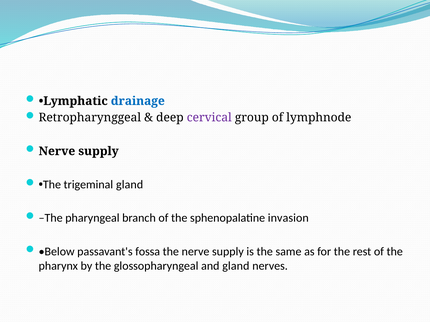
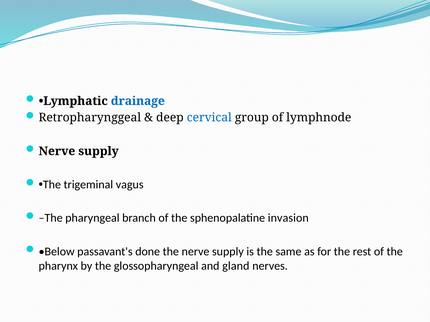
cervical colour: purple -> blue (209, 118)
trigeminal gland: gland -> vagus (130, 185)
fossa: fossa -> done (148, 252)
